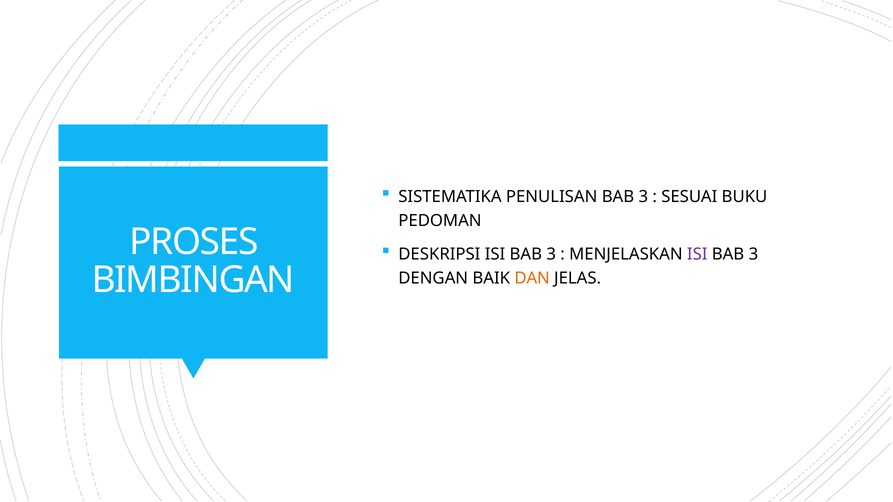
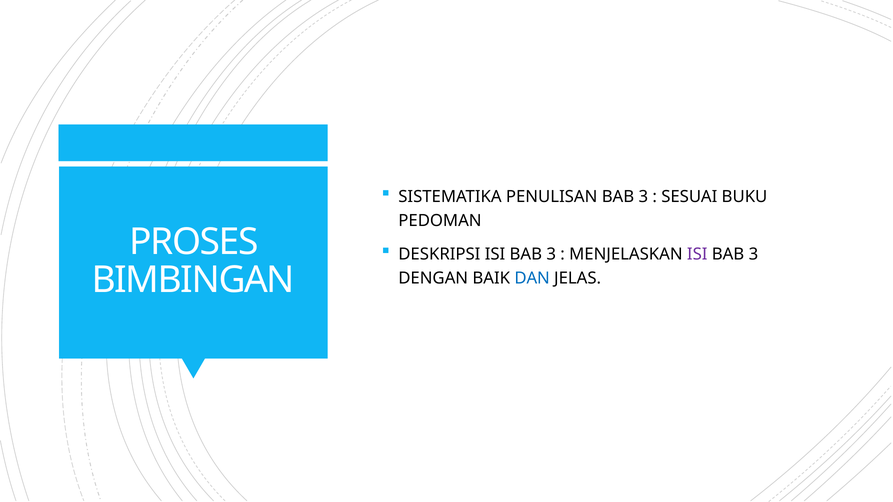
DAN colour: orange -> blue (532, 278)
